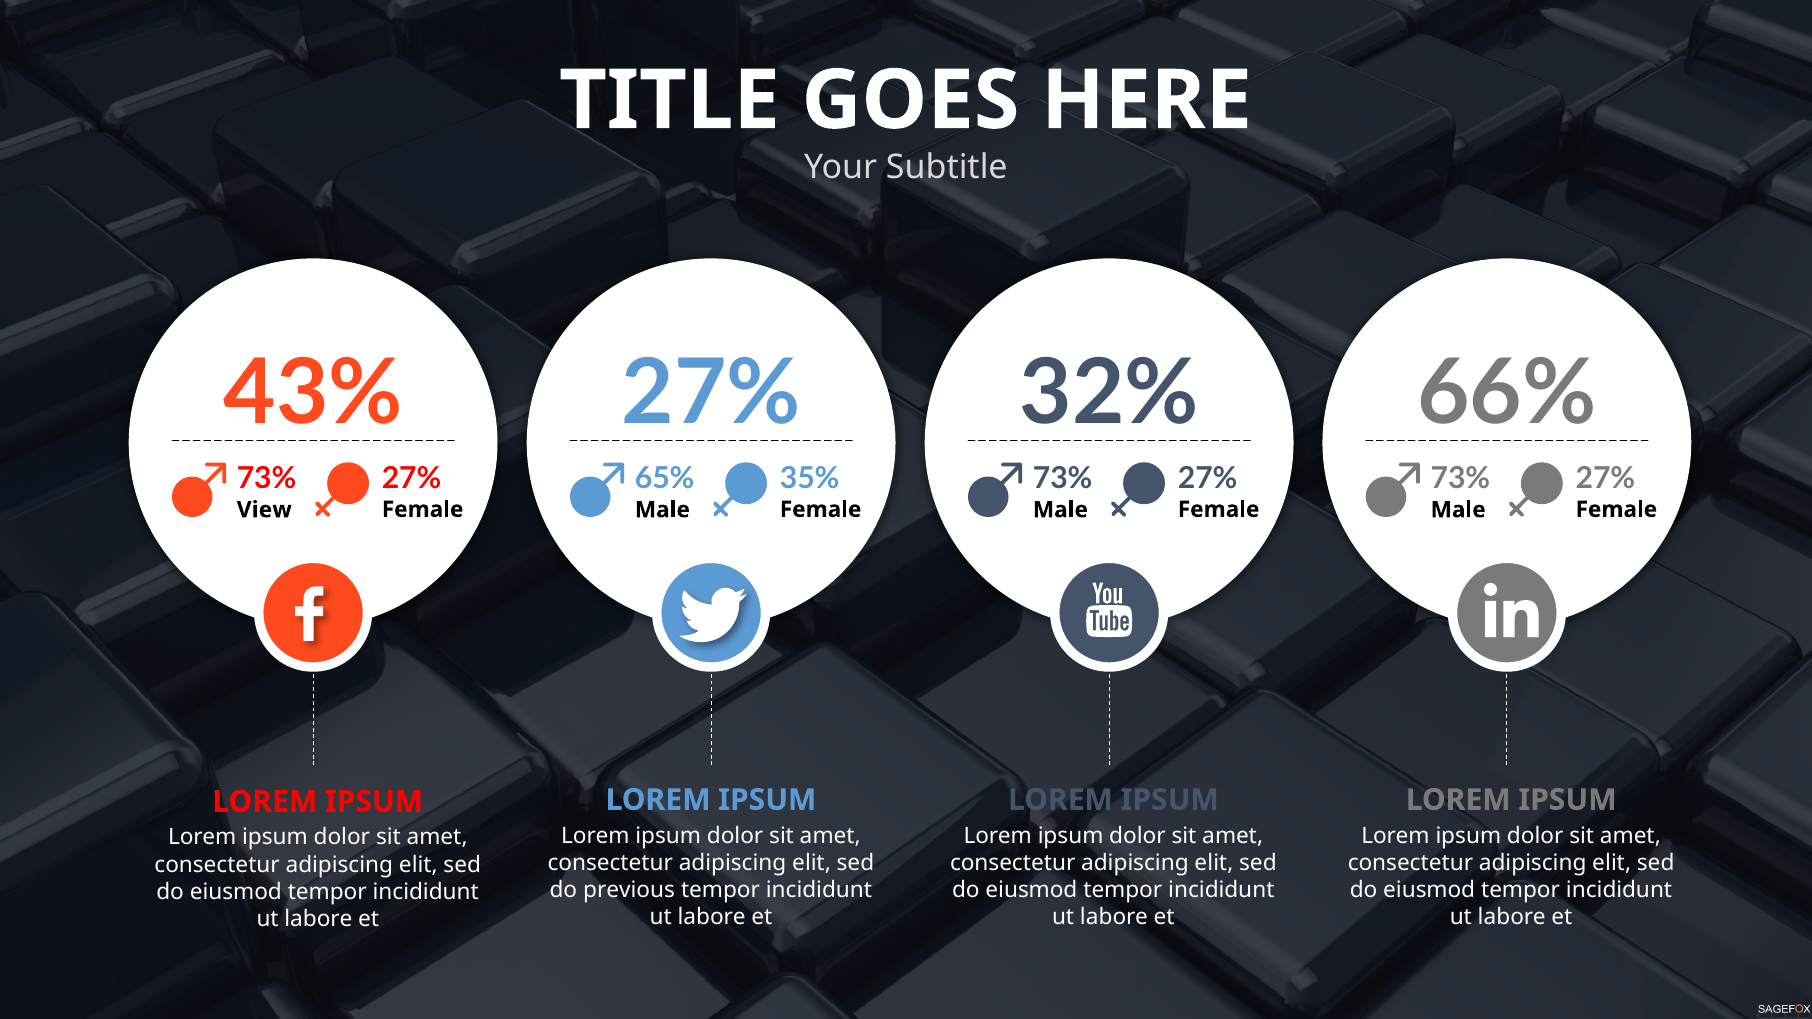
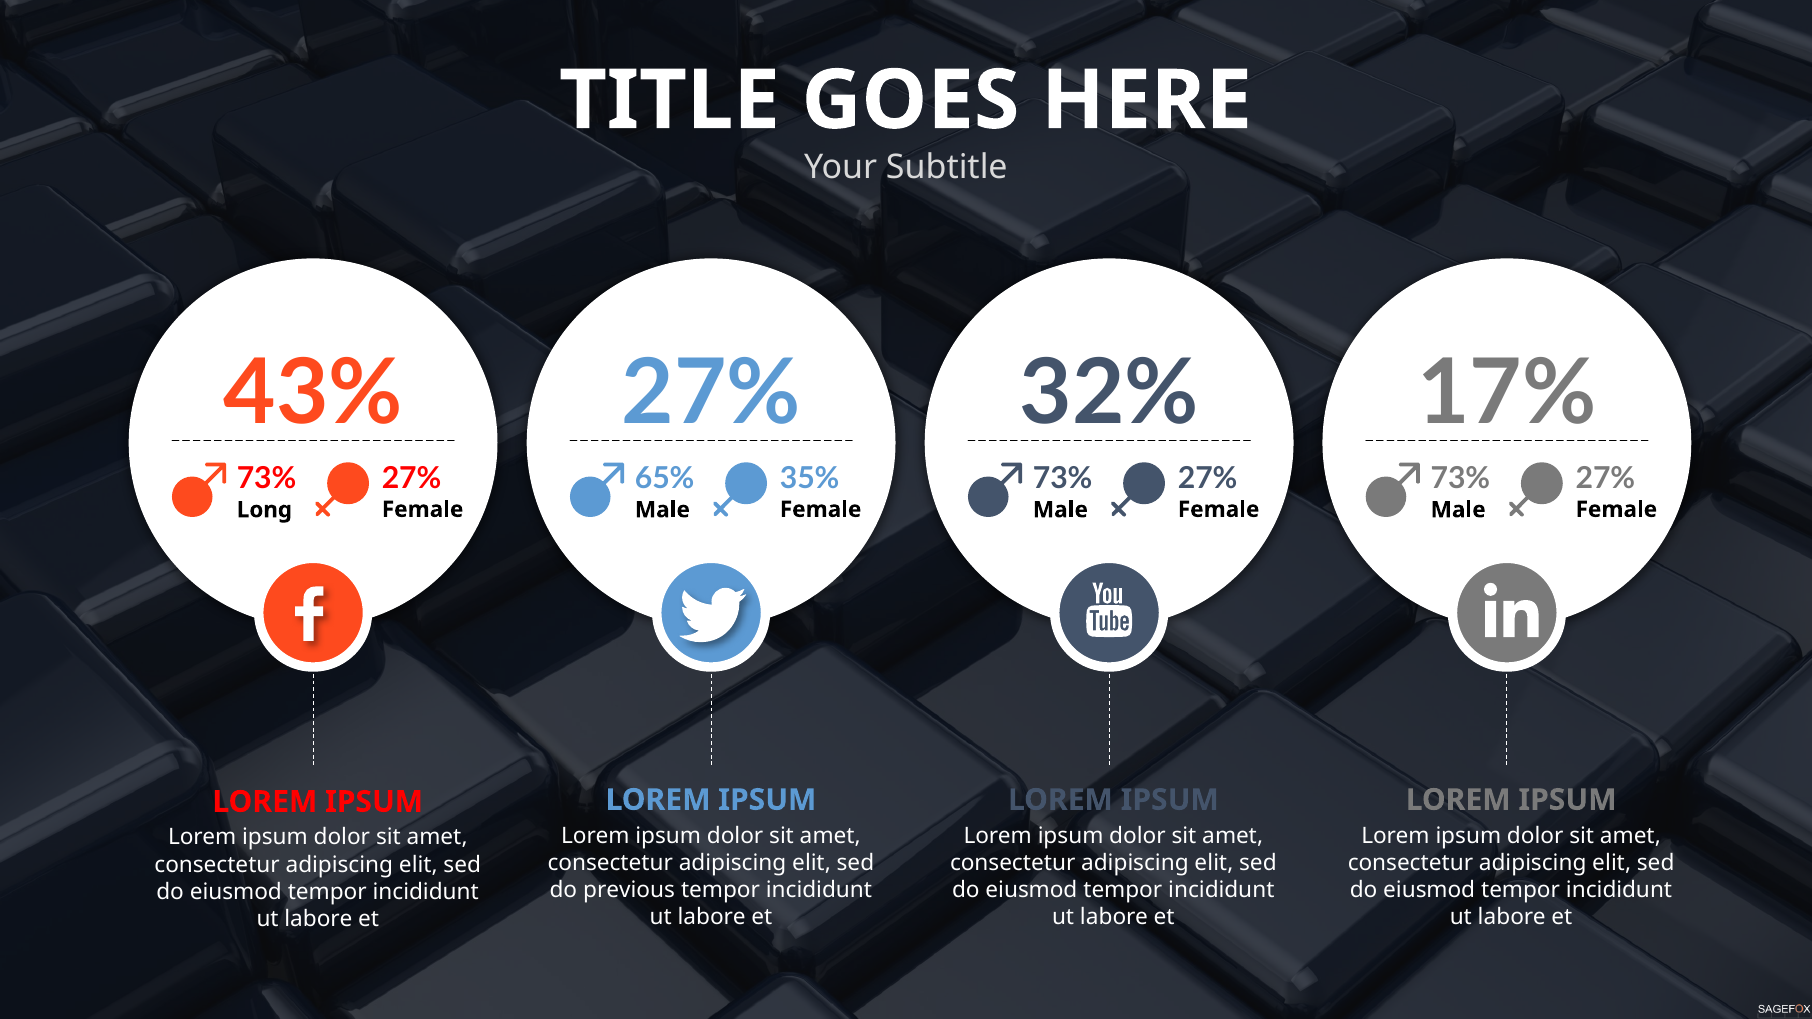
66%: 66% -> 17% (1507, 393)
View: View -> Long (264, 510)
